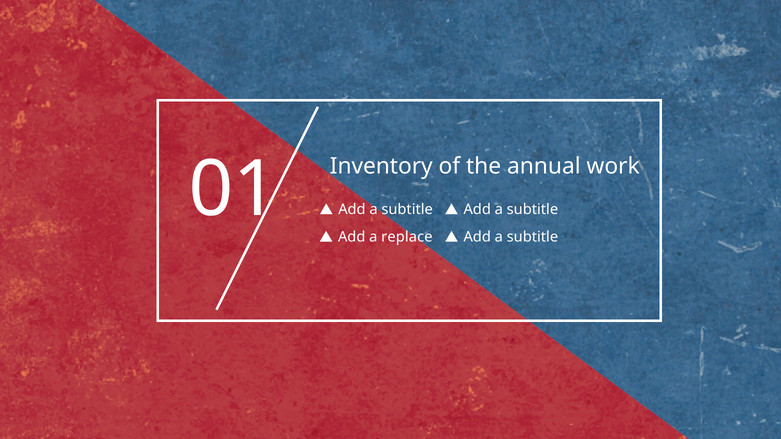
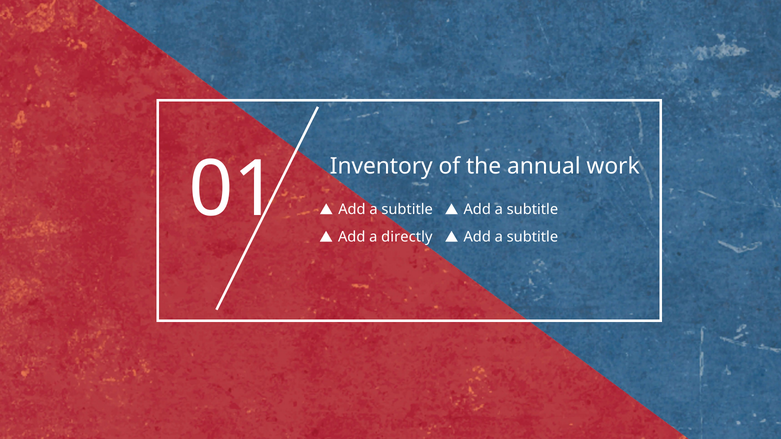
replace: replace -> directly (407, 237)
